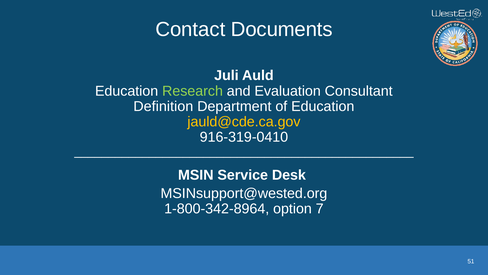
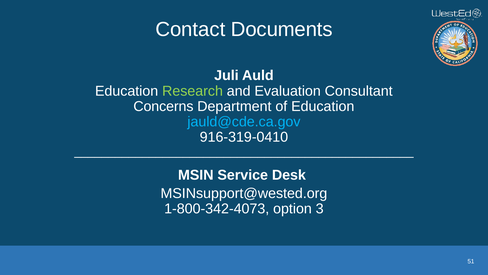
Definition: Definition -> Concerns (163, 106)
jauld@cde.ca.gov colour: yellow -> light blue (244, 122)
1-800-342-8964: 1-800-342-8964 -> 1-800-342-4073 (217, 208)
7: 7 -> 3 (320, 208)
